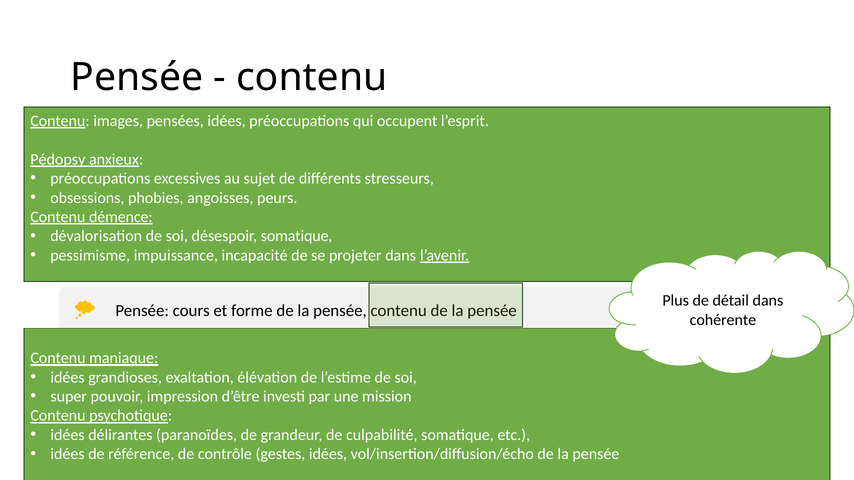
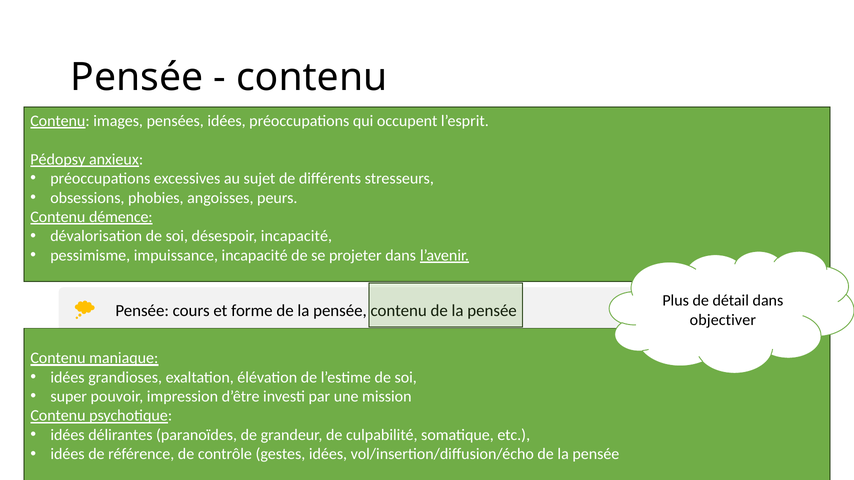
désespoir somatique: somatique -> incapacité (296, 236)
cohérente: cohérente -> objectiver (723, 320)
